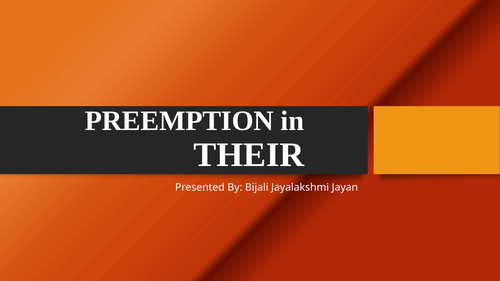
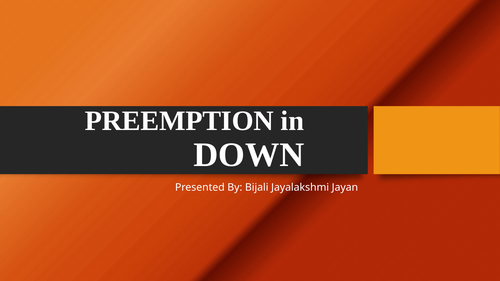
THEIR: THEIR -> DOWN (249, 155)
